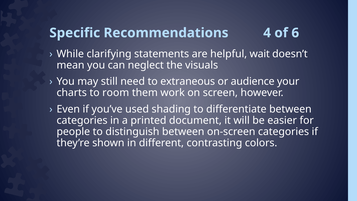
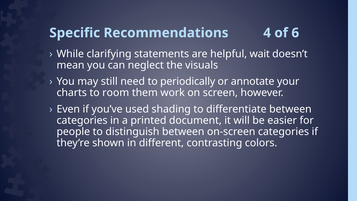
extraneous: extraneous -> periodically (188, 81)
audience: audience -> annotate (253, 81)
